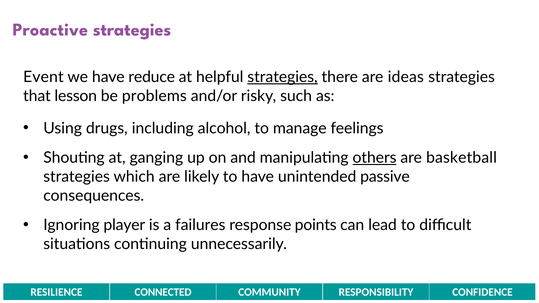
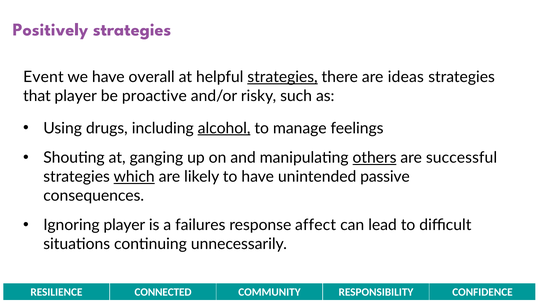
Proactive: Proactive -> Positively (50, 30)
reduce: reduce -> overall (152, 77)
that lesson: lesson -> player (76, 96)
problems: problems -> proactive (154, 96)
alcohol underline: none -> present (224, 128)
basketball: basketball -> successful (462, 158)
which underline: none -> present (134, 177)
points: points -> affect (316, 225)
